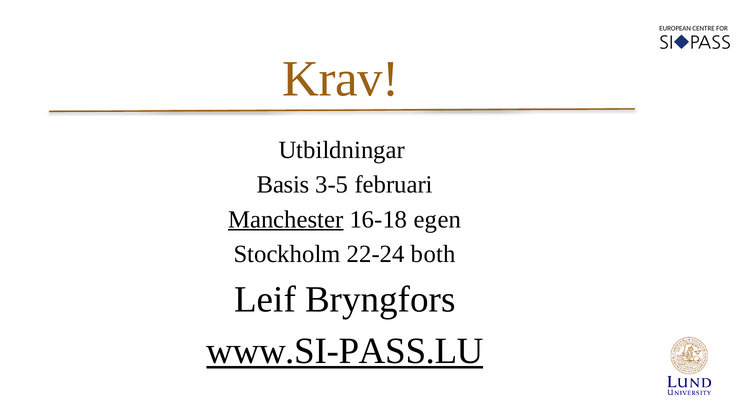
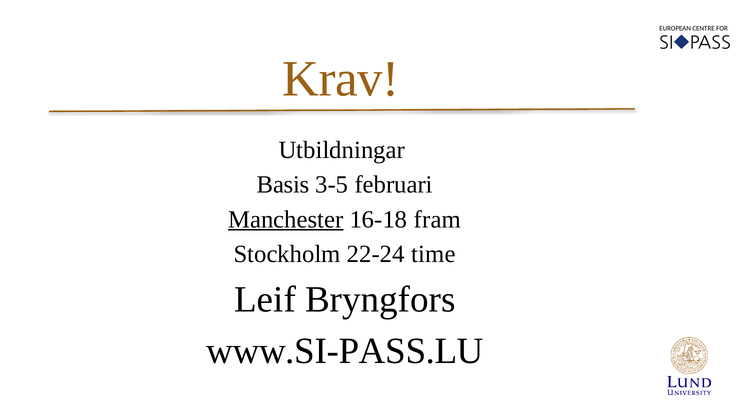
egen: egen -> fram (437, 220)
both: both -> time (433, 254)
www.SI-PASS.LU underline: present -> none (345, 352)
